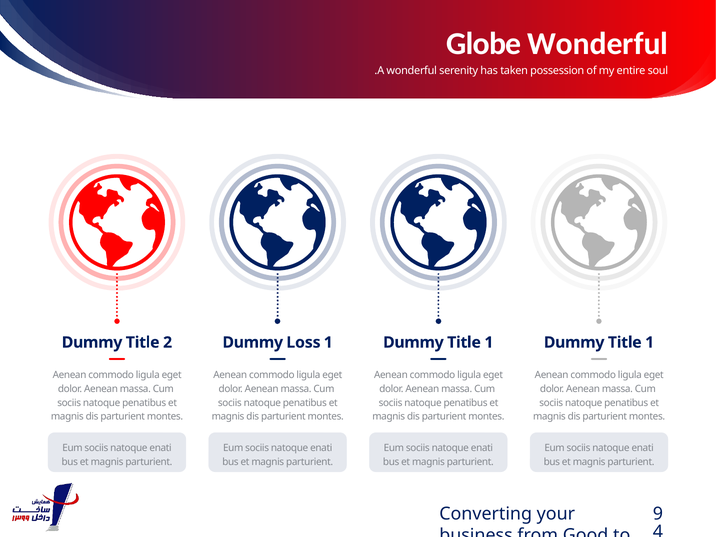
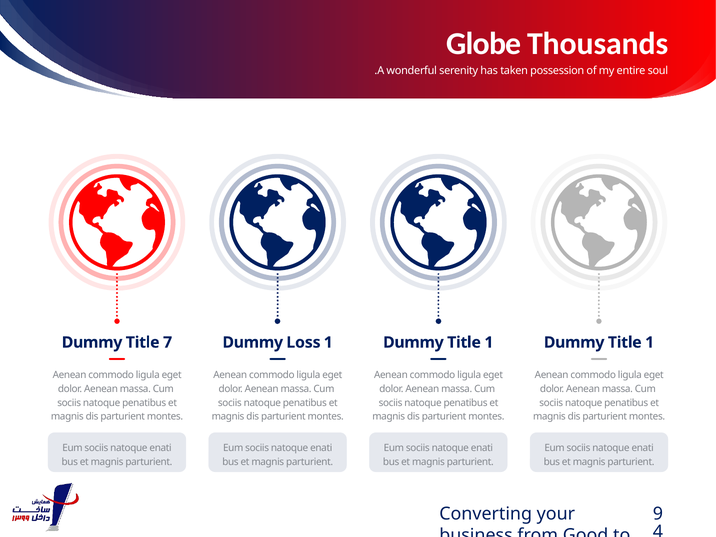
Globe Wonderful: Wonderful -> Thousands (598, 44)
2: 2 -> 7 (168, 342)
